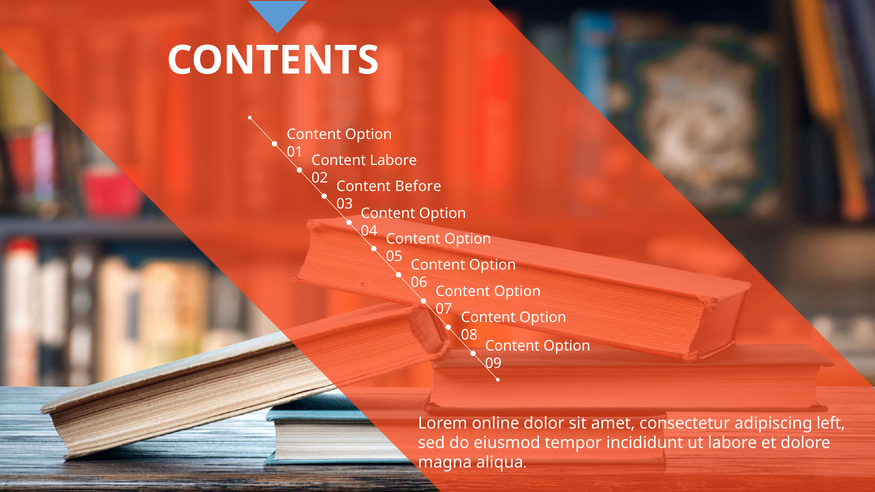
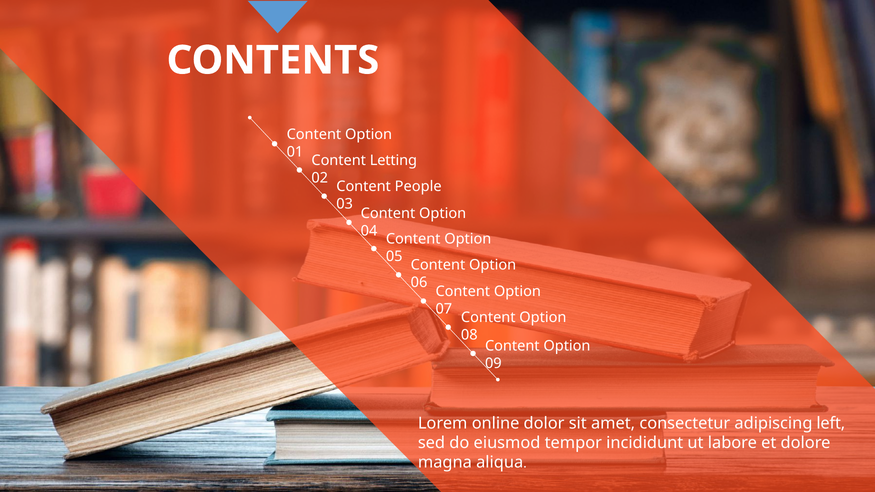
Content Labore: Labore -> Letting (393, 160)
Before: Before -> People (418, 186)
